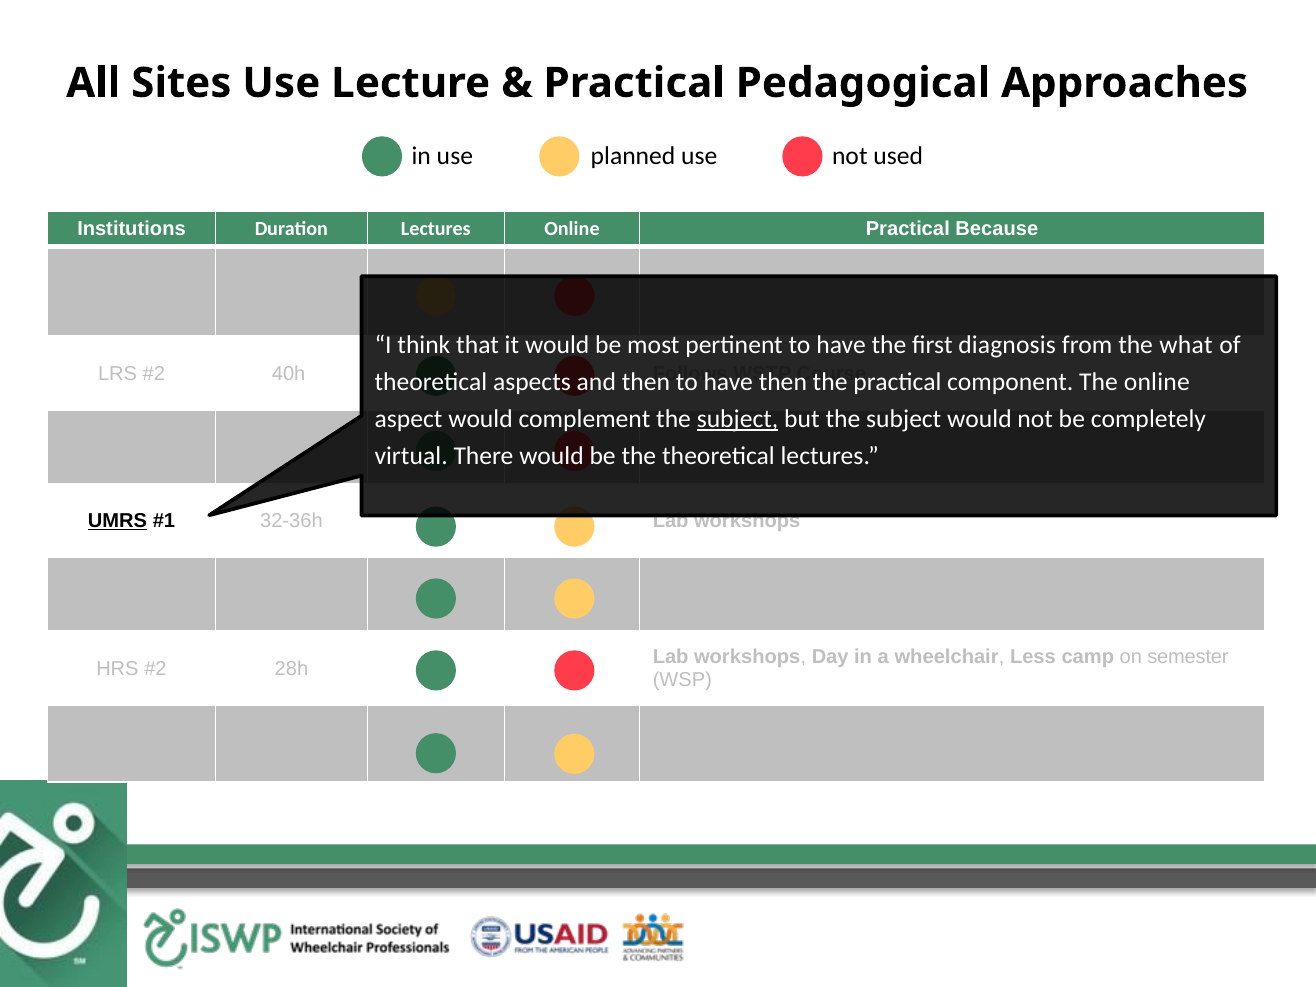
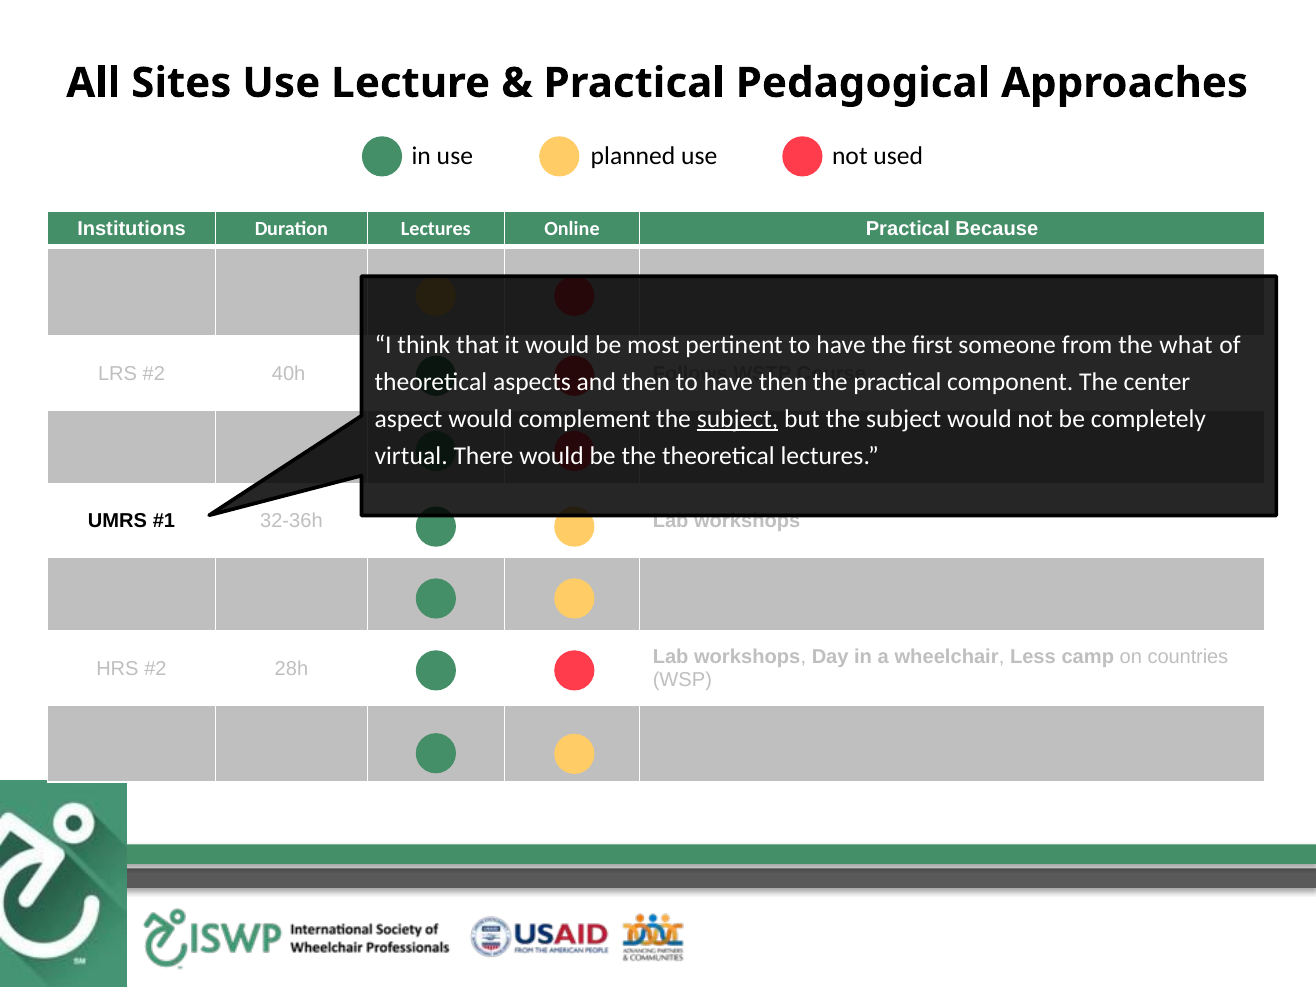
diagnosis: diagnosis -> someone (1007, 345)
The online: online -> center (1157, 382)
UMRS underline: present -> none (118, 521)
semester: semester -> countries (1188, 657)
